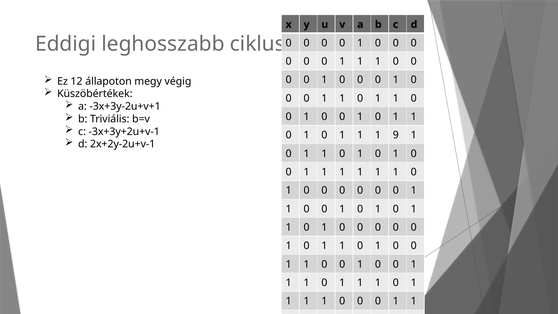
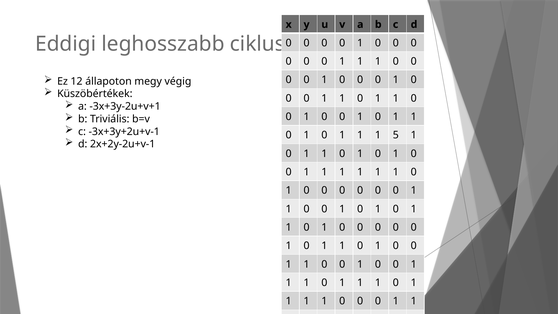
9: 9 -> 5 (396, 135)
